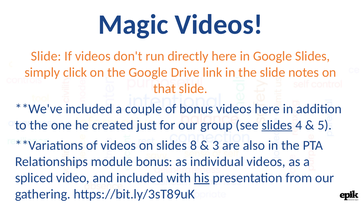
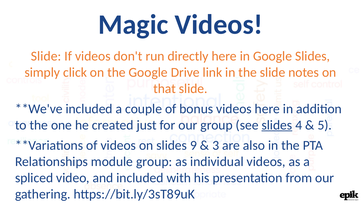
8: 8 -> 9 (194, 145)
module bonus: bonus -> group (154, 162)
his underline: present -> none (202, 178)
